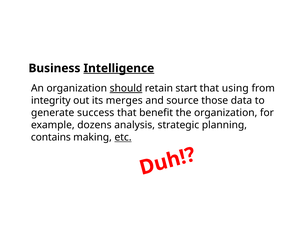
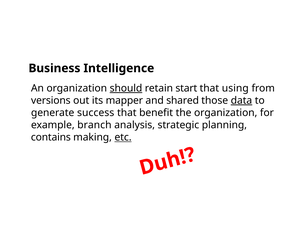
Intelligence underline: present -> none (119, 68)
integrity: integrity -> versions (51, 100)
merges: merges -> mapper (124, 100)
source: source -> shared (183, 100)
data underline: none -> present (241, 100)
dozens: dozens -> branch (94, 125)
